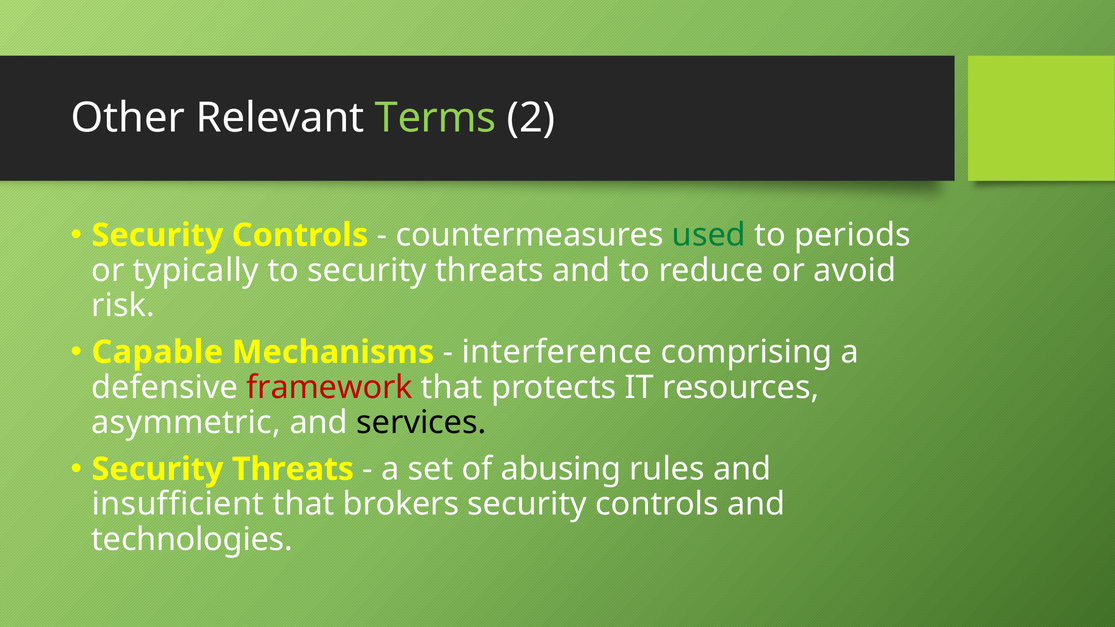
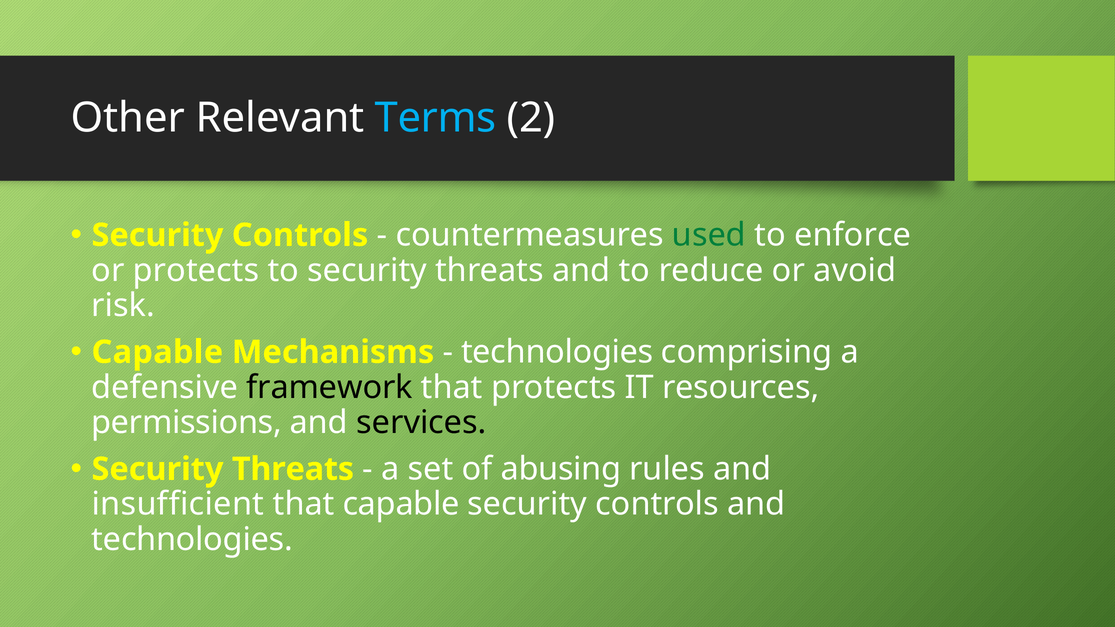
Terms colour: light green -> light blue (436, 118)
periods: periods -> enforce (853, 235)
or typically: typically -> protects (196, 270)
interference: interference -> technologies (557, 352)
framework colour: red -> black (330, 387)
asymmetric: asymmetric -> permissions (187, 423)
that brokers: brokers -> capable (401, 504)
